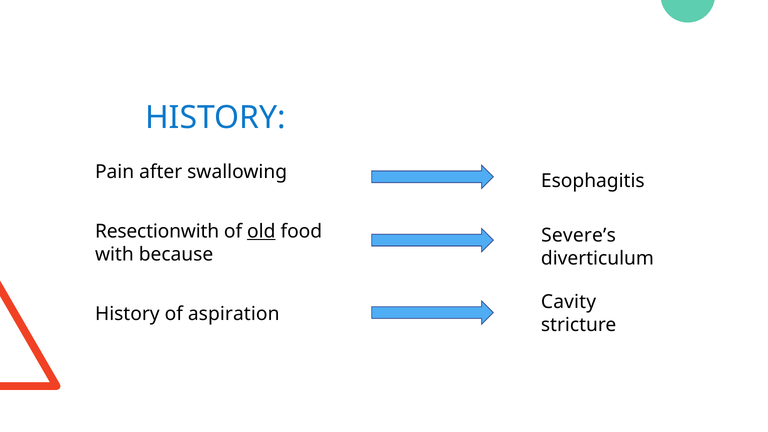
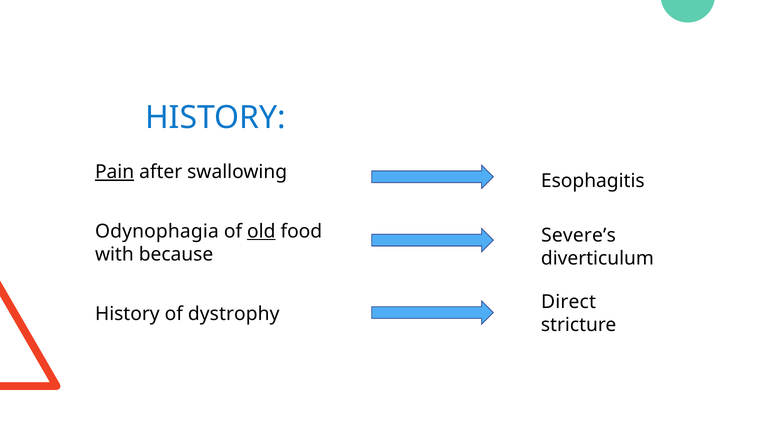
Pain underline: none -> present (115, 172)
Resectionwith: Resectionwith -> Odynophagia (157, 231)
Cavity: Cavity -> Direct (569, 302)
aspiration: aspiration -> dystrophy (234, 314)
